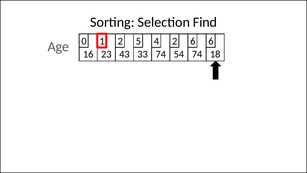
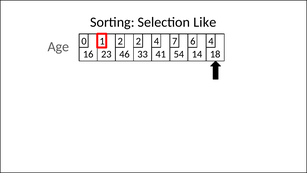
Find: Find -> Like (205, 22)
2 5: 5 -> 2 (138, 41)
4 2: 2 -> 7 (175, 41)
6 6: 6 -> 4 (211, 41)
43: 43 -> 46 (124, 54)
33 74: 74 -> 41 (161, 54)
54 74: 74 -> 14 (197, 54)
